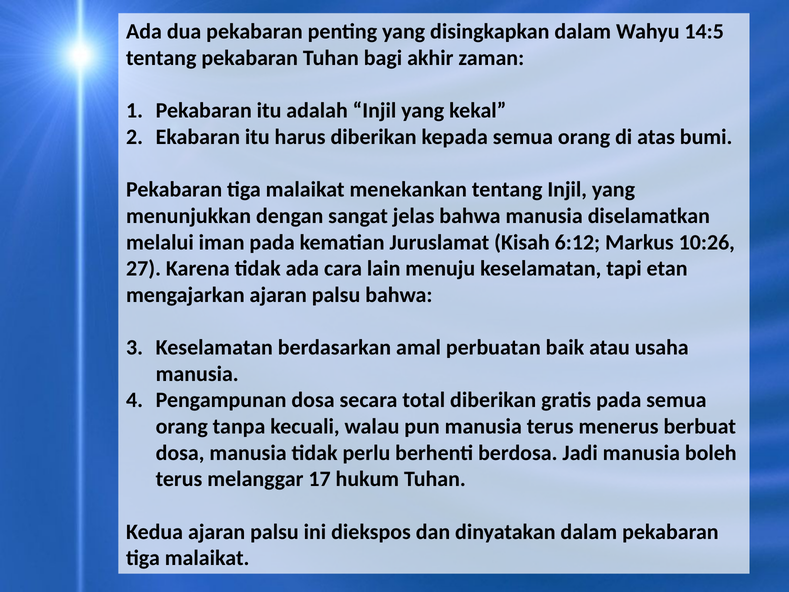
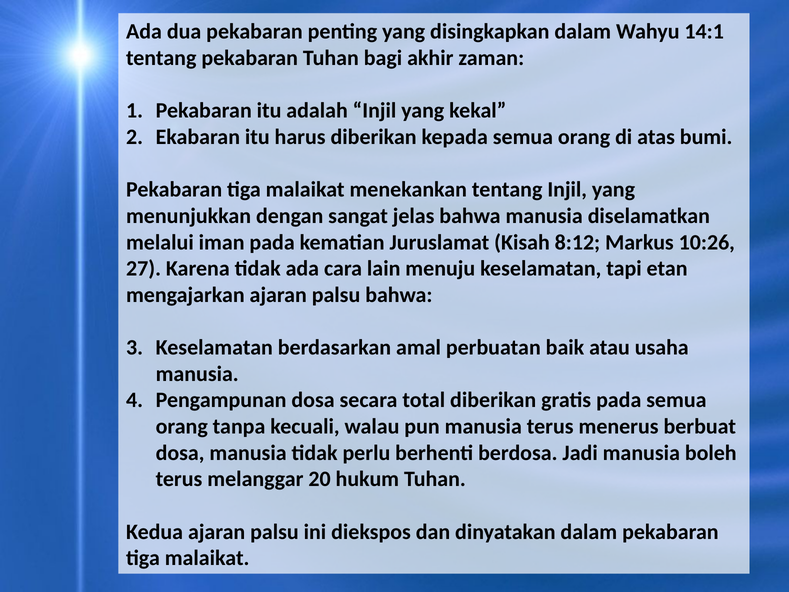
14:5: 14:5 -> 14:1 (704, 32)
6:12: 6:12 -> 8:12 (577, 242)
17: 17 -> 20 (320, 479)
